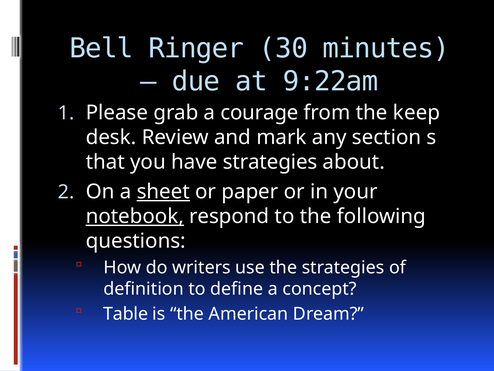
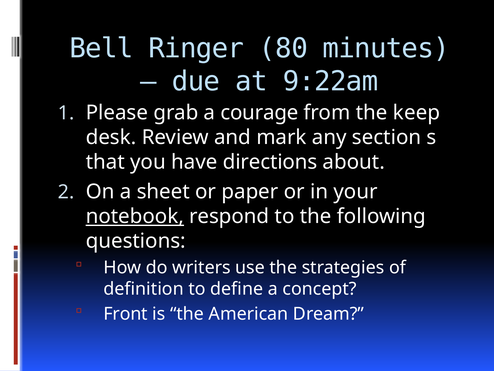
30: 30 -> 80 (283, 48)
have strategies: strategies -> directions (270, 162)
sheet underline: present -> none (163, 191)
Table: Table -> Front (126, 314)
